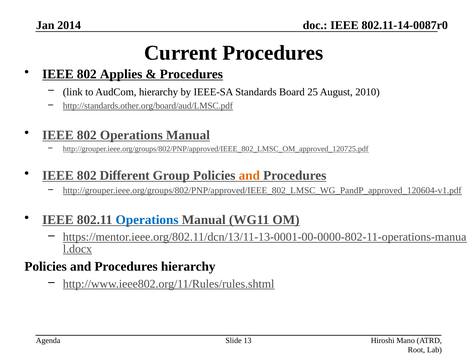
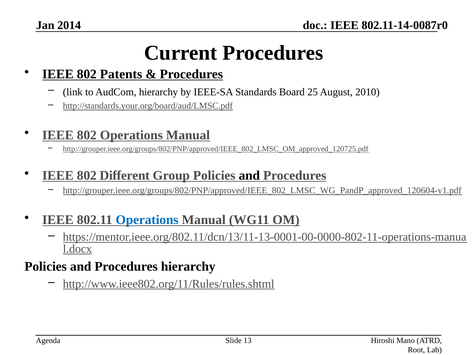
Applies: Applies -> Patents (121, 74)
http://standards.other.org/board/aud/LMSC.pdf: http://standards.other.org/board/aud/LMSC.pdf -> http://standards.your.org/board/aud/LMSC.pdf (148, 106)
and colour: orange -> black (249, 175)
